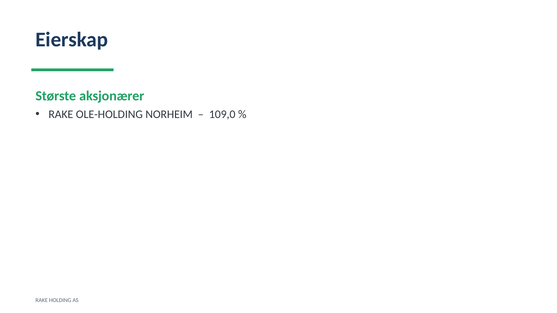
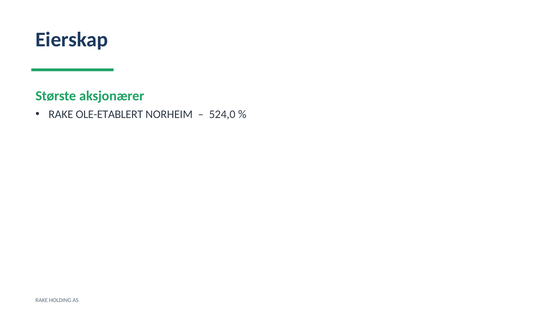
OLE-HOLDING: OLE-HOLDING -> OLE-ETABLERT (109, 115)
109,0: 109,0 -> 524,0 (222, 115)
